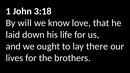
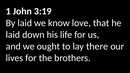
3:18: 3:18 -> 3:19 (43, 11)
By will: will -> laid (25, 23)
